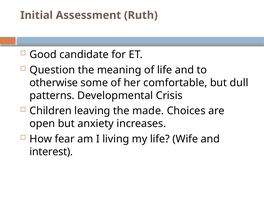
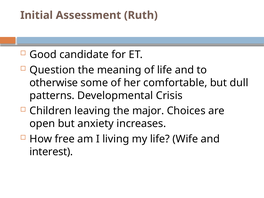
made: made -> major (148, 111)
fear: fear -> free (65, 139)
